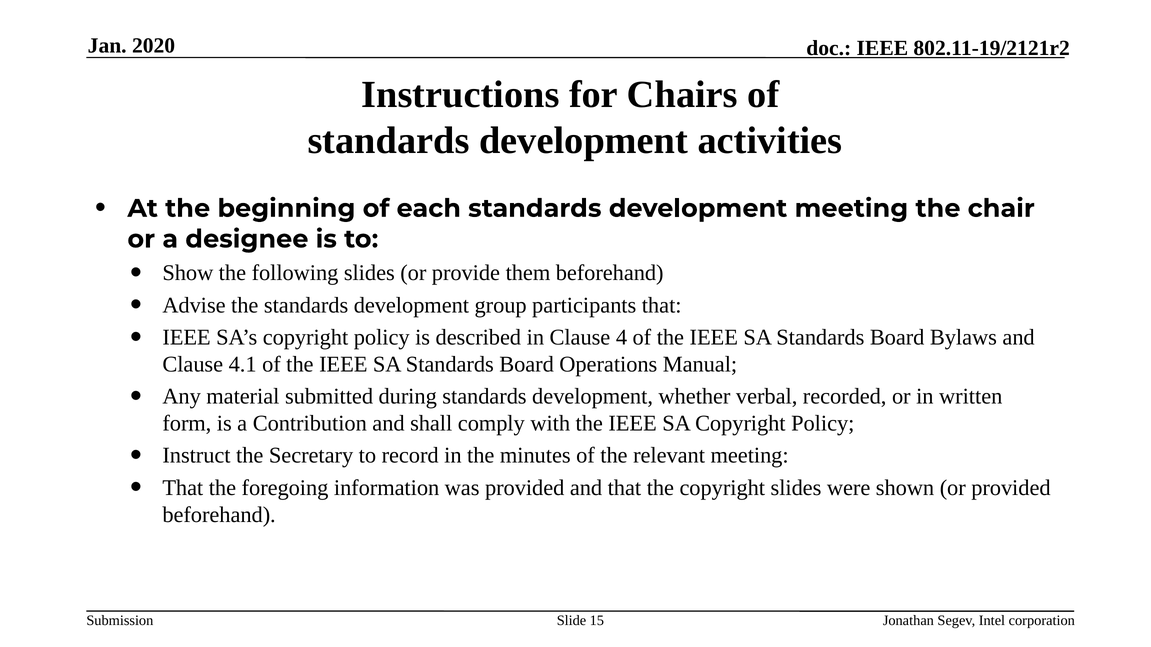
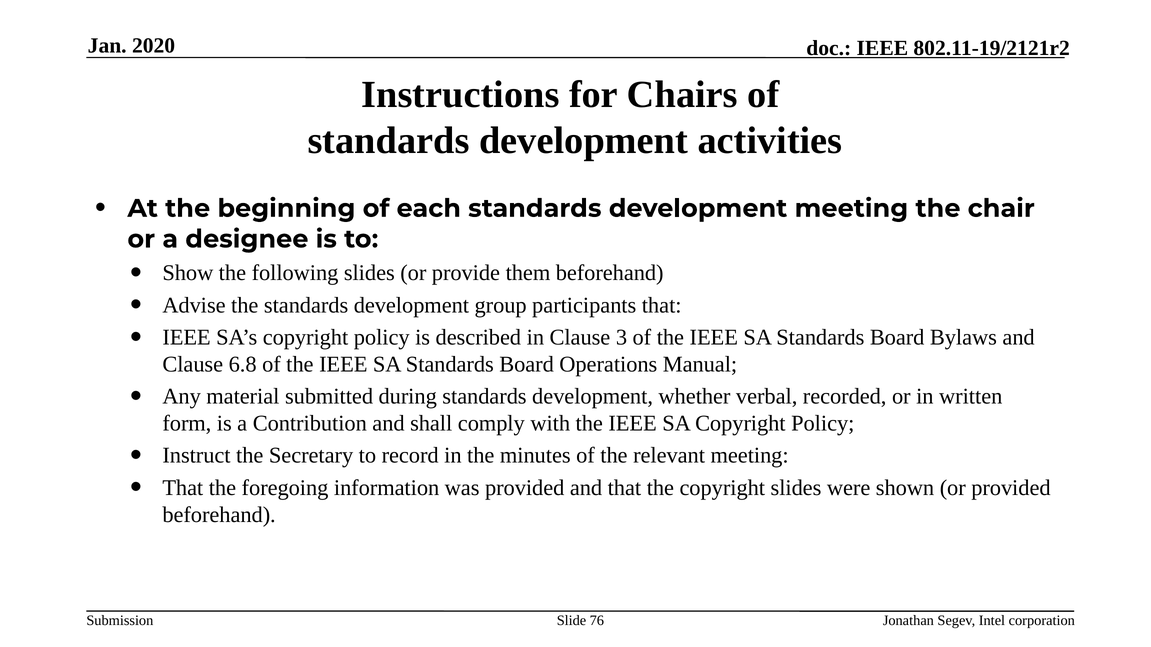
4: 4 -> 3 (622, 338)
4.1: 4.1 -> 6.8 (243, 365)
15: 15 -> 76 (597, 621)
